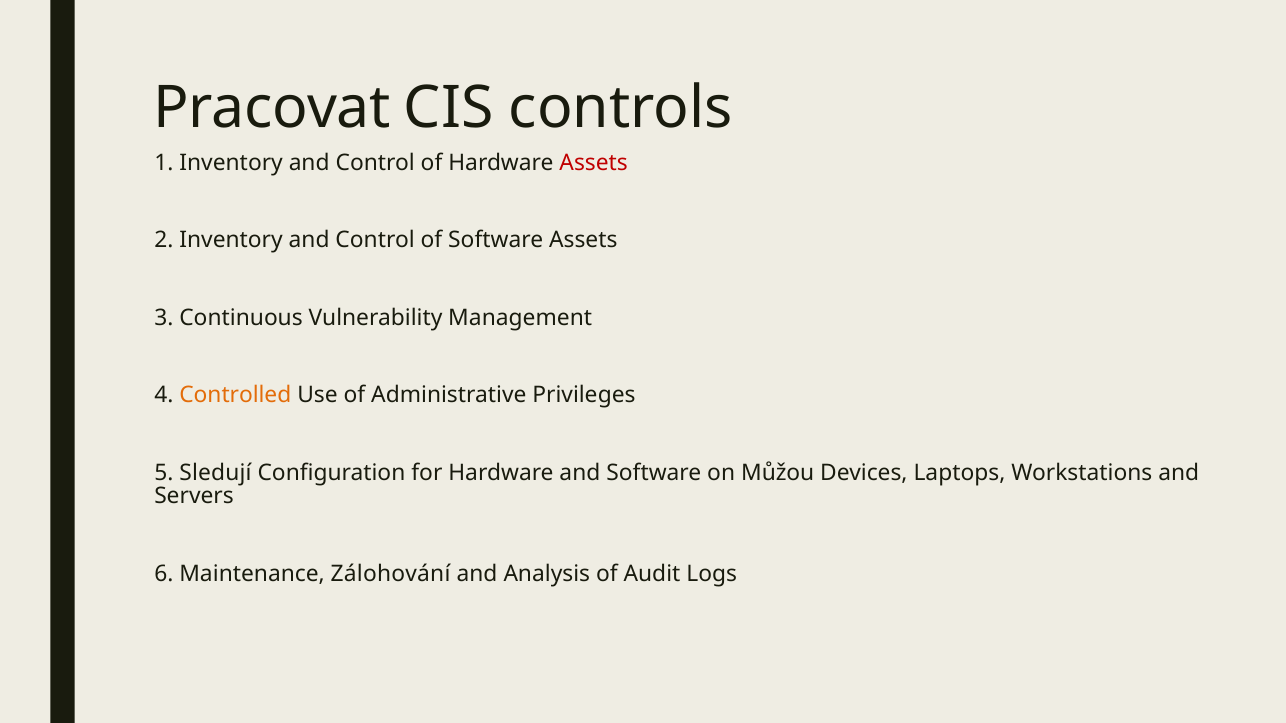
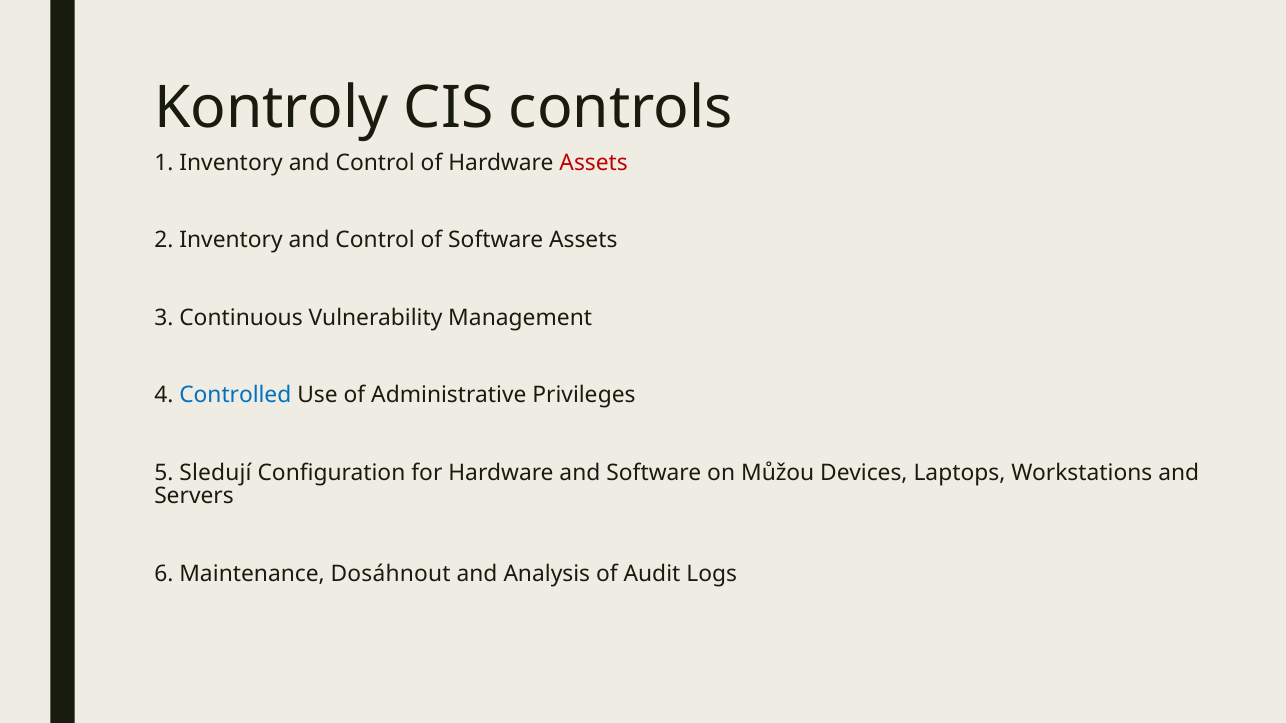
Pracovat: Pracovat -> Kontroly (271, 108)
Controlled colour: orange -> blue (235, 396)
Zálohování: Zálohování -> Dosáhnout (391, 574)
